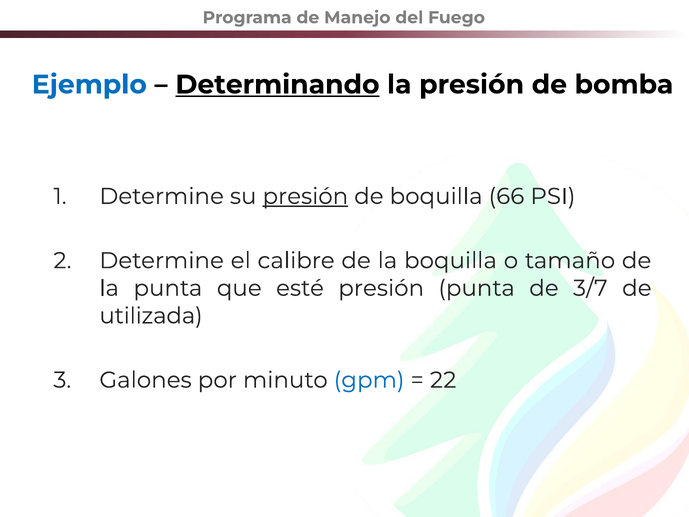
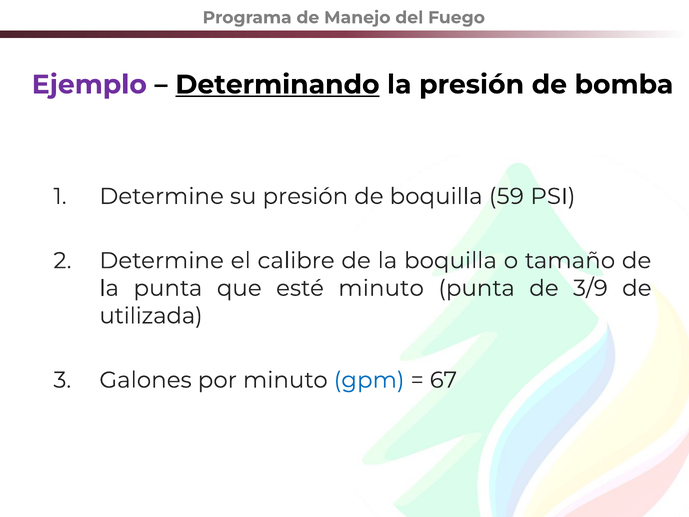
Ejemplo colour: blue -> purple (89, 85)
presión underline: present -> none (305, 196)
66: 66 -> 59 (506, 196)
esté presión: presión -> minuto (381, 288)
3/7: 3/7 -> 3/9 (590, 288)
22: 22 -> 67 (443, 380)
